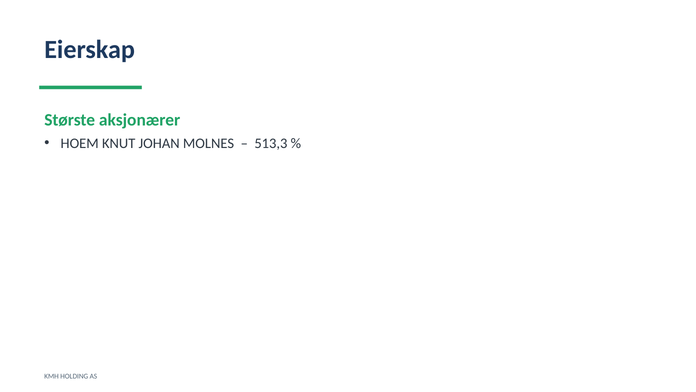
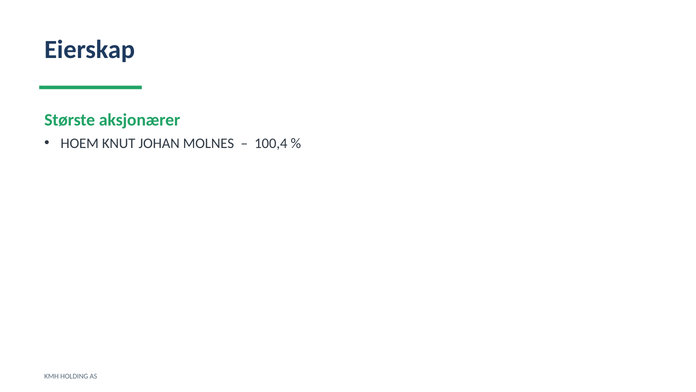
513,3: 513,3 -> 100,4 (271, 143)
